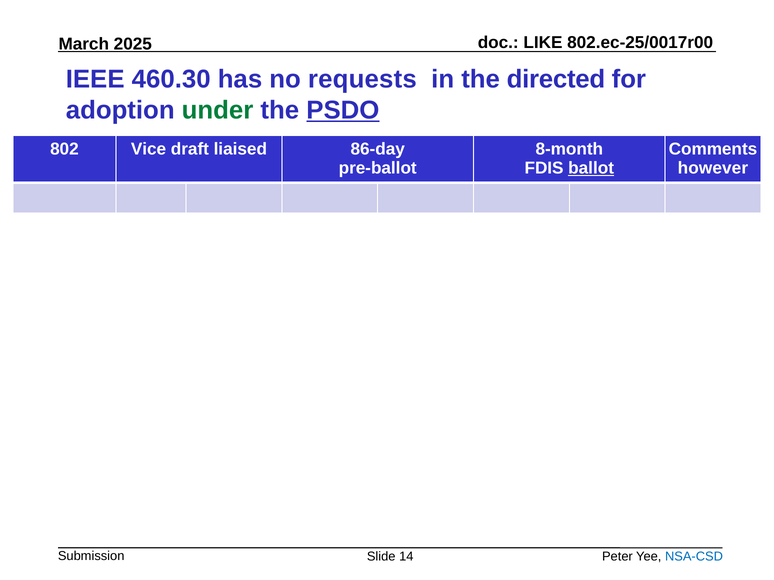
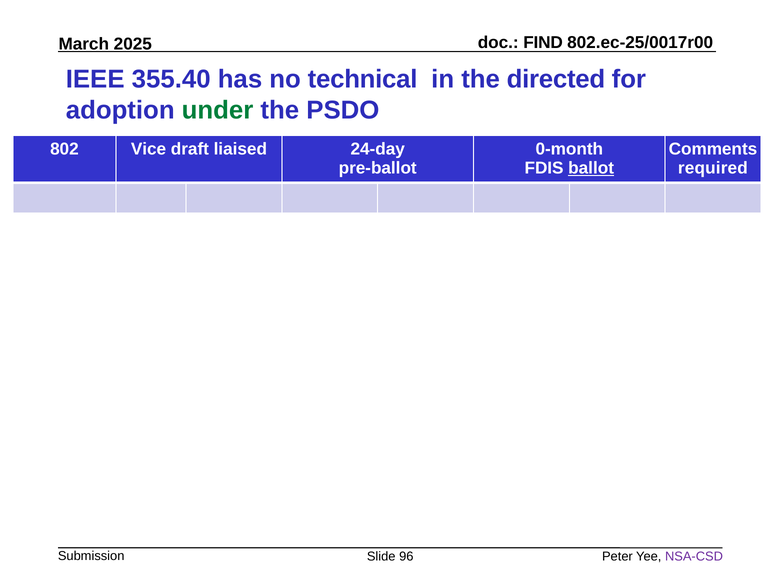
LIKE: LIKE -> FIND (543, 42)
460.30: 460.30 -> 355.40 (171, 79)
requests: requests -> technical (363, 79)
PSDO underline: present -> none (343, 110)
86-day: 86-day -> 24-day (378, 149)
8-month: 8-month -> 0-month (569, 149)
however: however -> required (713, 168)
14: 14 -> 96 (406, 557)
NSA-CSD colour: blue -> purple (694, 557)
